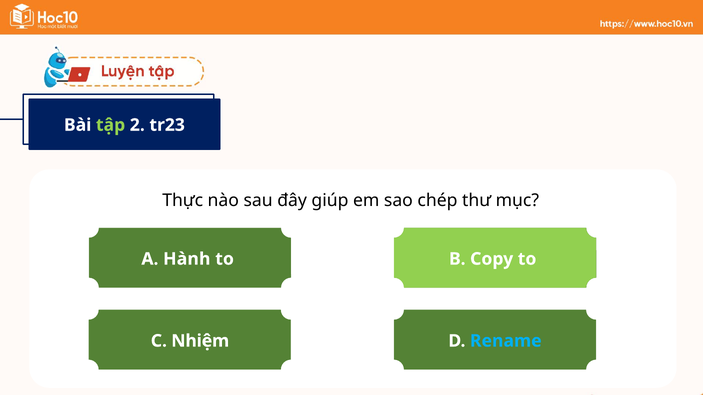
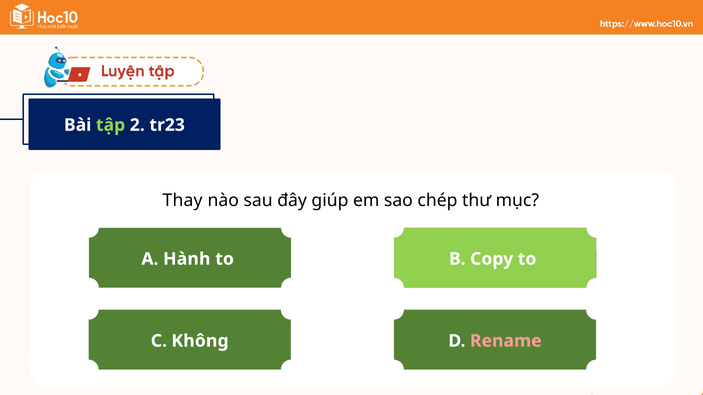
Thực: Thực -> Thay (183, 201)
Nhiệm: Nhiệm -> Không (200, 341)
Rename colour: light blue -> pink (506, 341)
